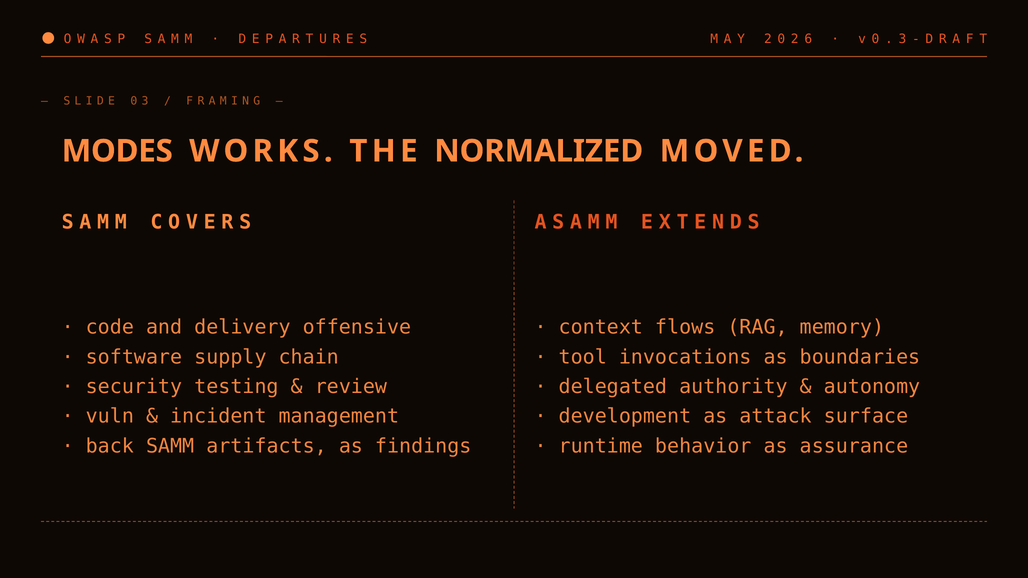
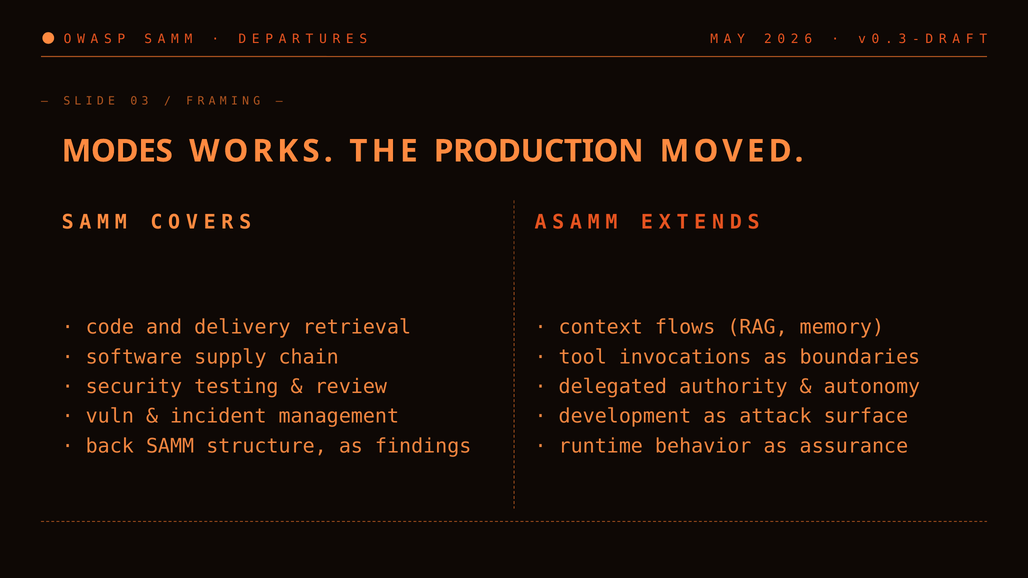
NORMALIZED: NORMALIZED -> PRODUCTION (539, 151)
offensive: offensive -> retrieval (357, 327)
artifacts: artifacts -> structure (267, 446)
